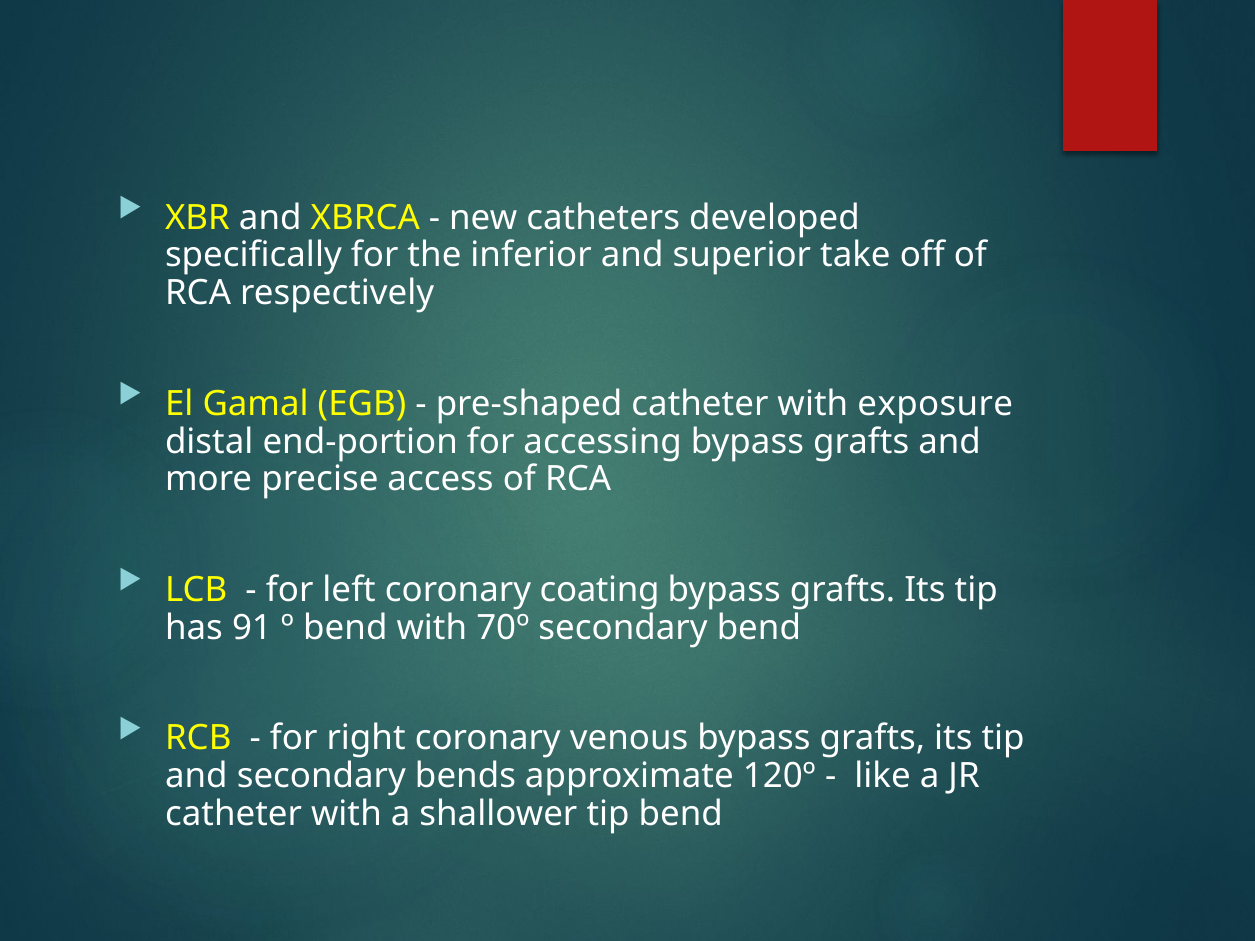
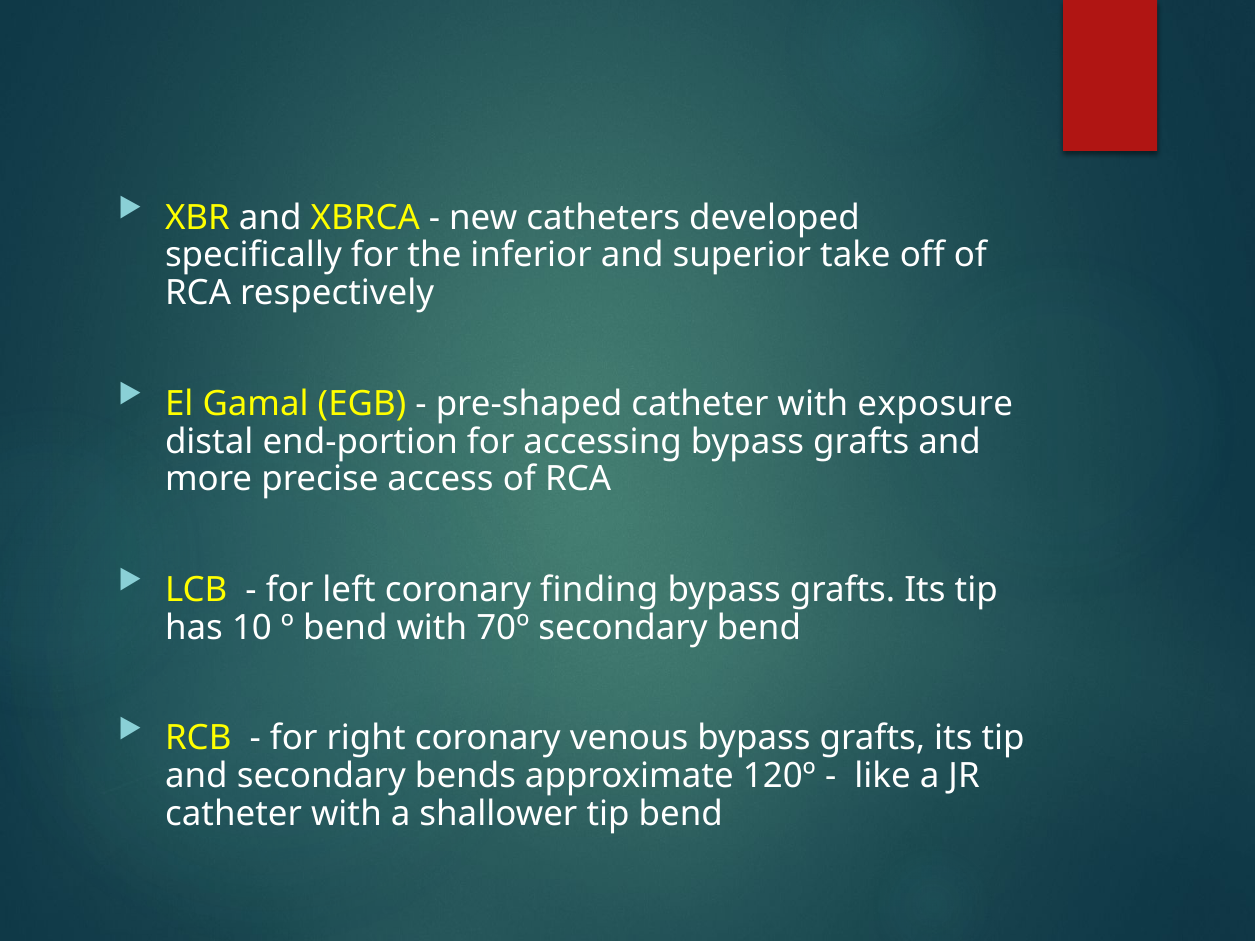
coating: coating -> finding (599, 590)
91: 91 -> 10 (252, 628)
